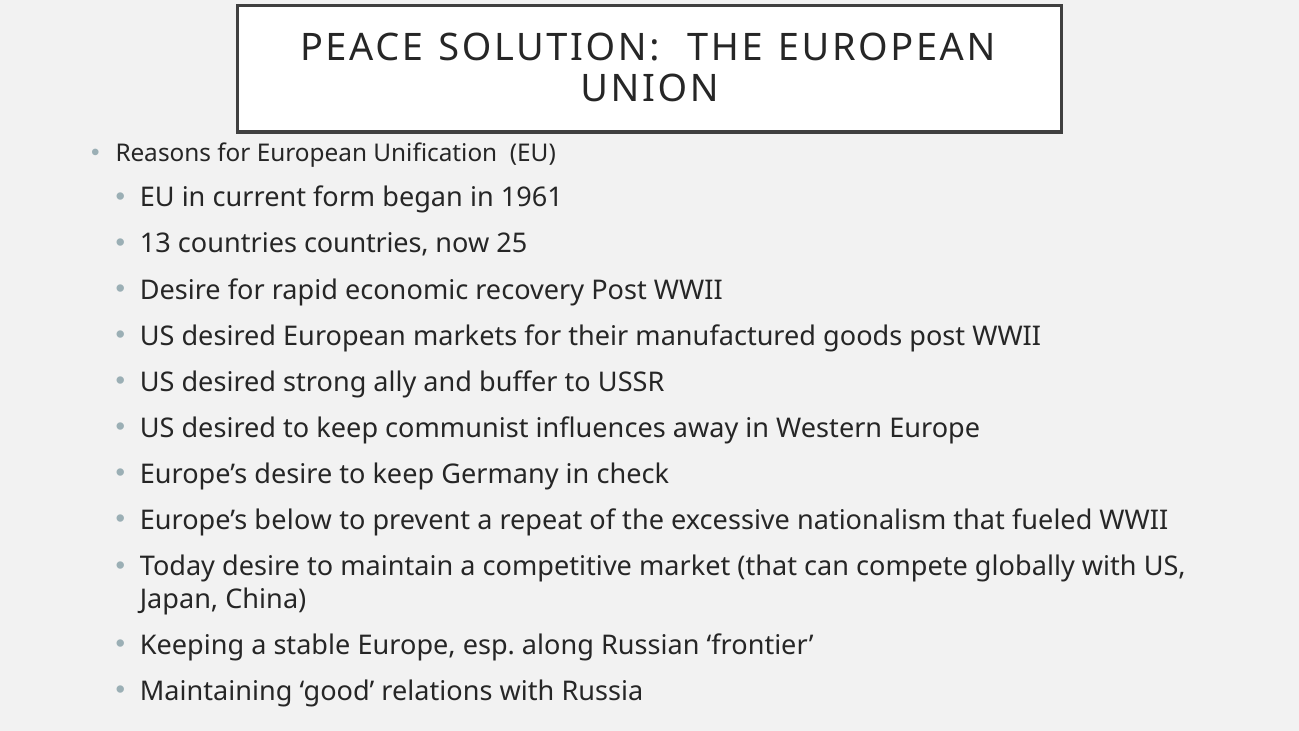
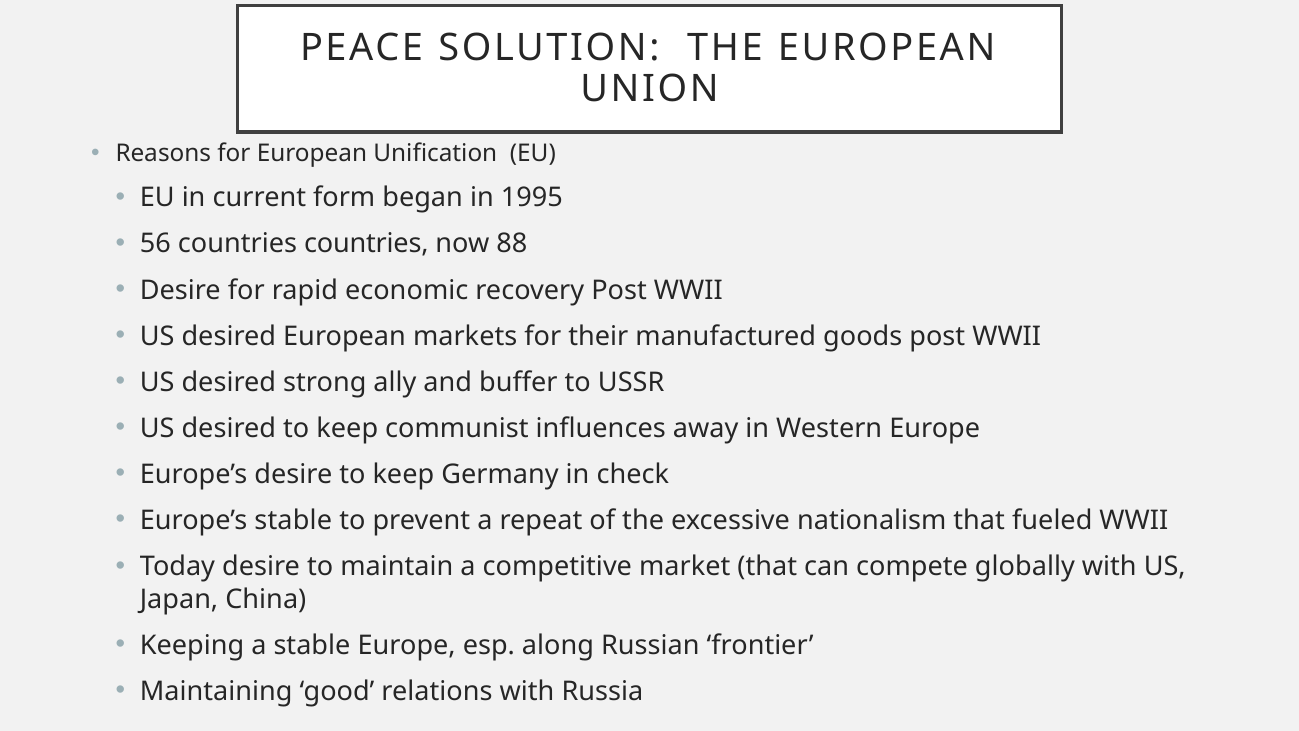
1961: 1961 -> 1995 (532, 198)
13: 13 -> 56 (155, 244)
25: 25 -> 88 (512, 244)
Europe’s below: below -> stable (293, 520)
